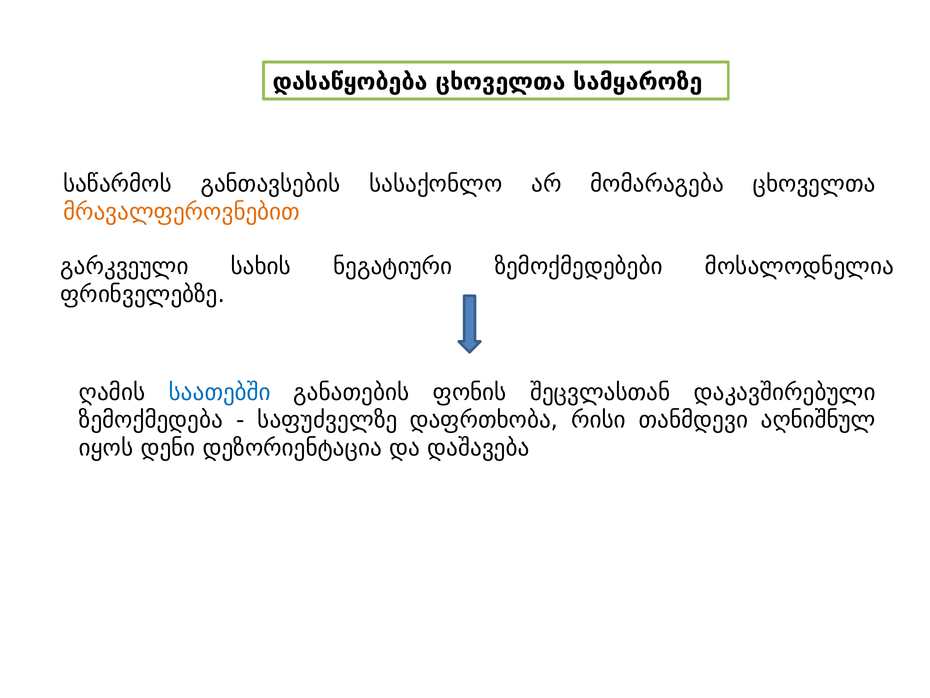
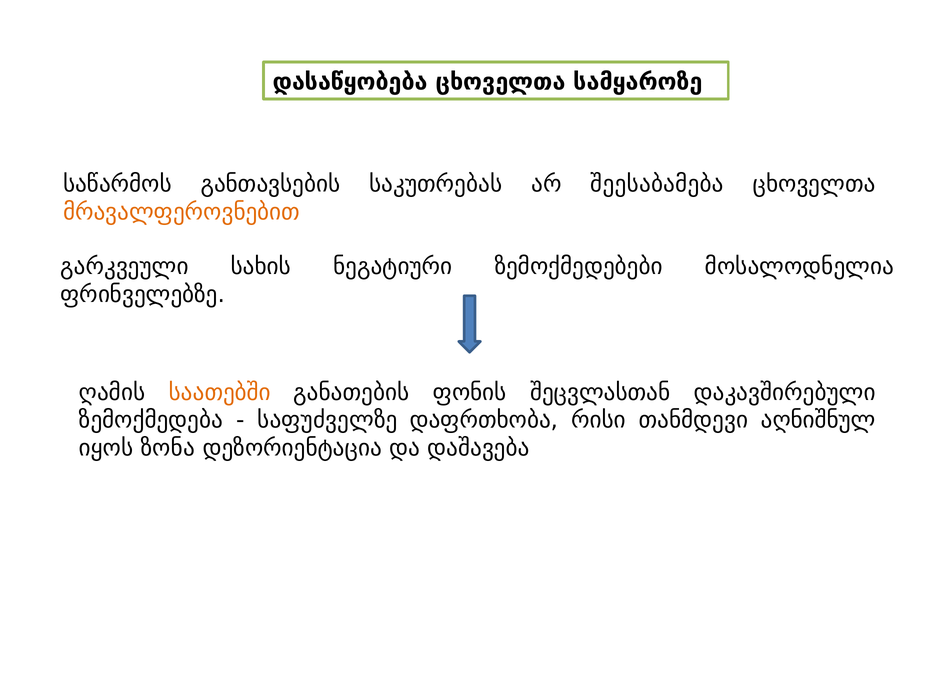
სასაქონლო: სასაქონლო -> საკუთრებას (436, 184)
მომარაგება: მომარაგება -> შეესაბამება (657, 184)
საათებში colour: blue -> orange (220, 392)
დენი: დენი -> ზონა (168, 448)
